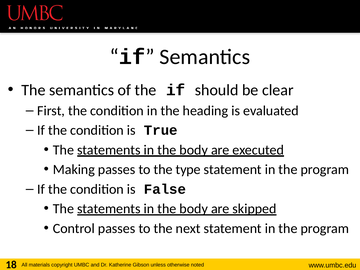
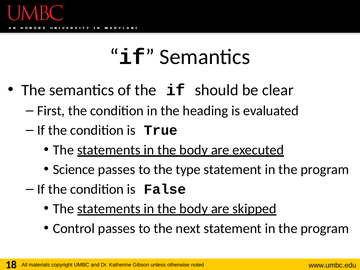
Making: Making -> Science (74, 170)
